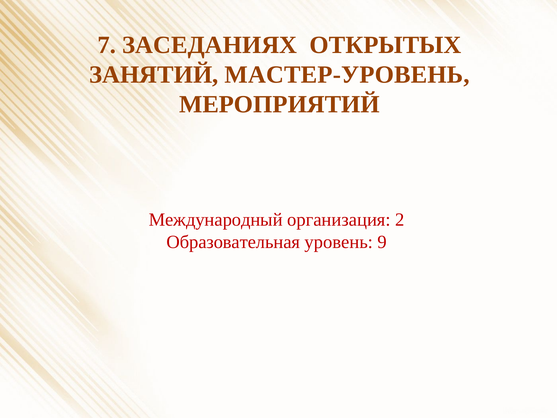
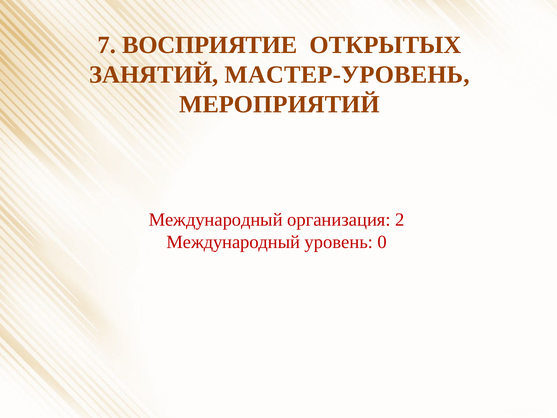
ЗАСЕДАНИЯХ: ЗАСЕДАНИЯХ -> ВОСПРИЯТИЕ (210, 45)
Образовательная: Образовательная -> Международный (233, 242)
9: 9 -> 0 (382, 242)
